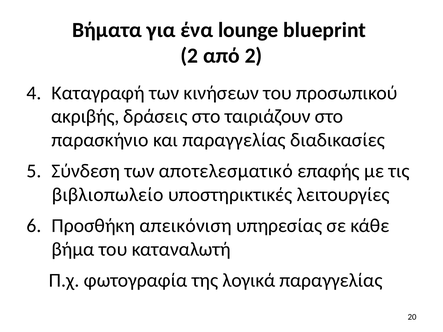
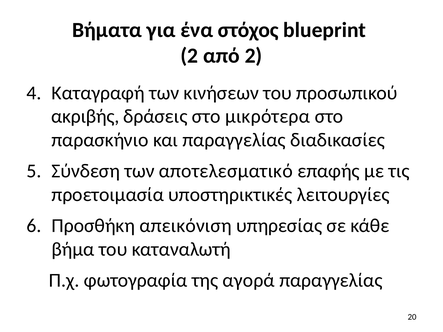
lounge: lounge -> στόχος (248, 30)
ταιριάζουν: ταιριάζουν -> μικρότερα (267, 117)
βιβλιοπωλείο: βιβλιοπωλείο -> προετοιμασία (108, 195)
λογικά: λογικά -> αγορά (249, 280)
